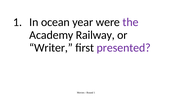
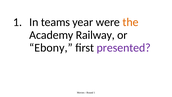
ocean: ocean -> teams (55, 22)
the colour: purple -> orange (131, 22)
Writer: Writer -> Ebony (51, 48)
